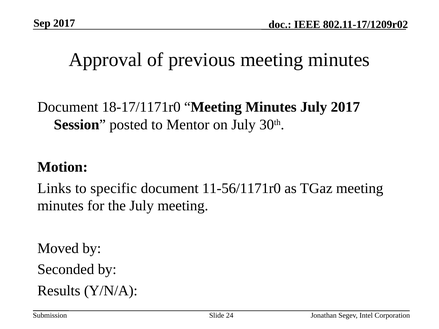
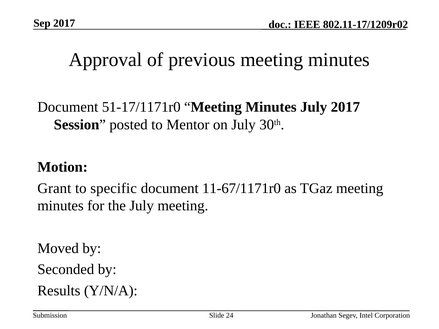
18-17/1171r0: 18-17/1171r0 -> 51-17/1171r0 (141, 107)
Links: Links -> Grant (54, 188)
11-56/1171r0: 11-56/1171r0 -> 11-67/1171r0 (242, 188)
